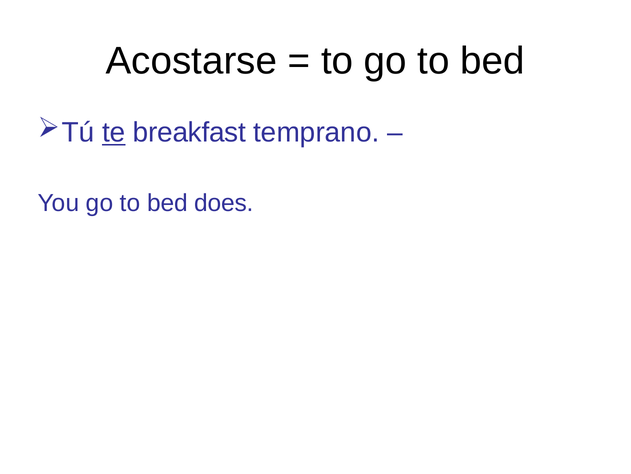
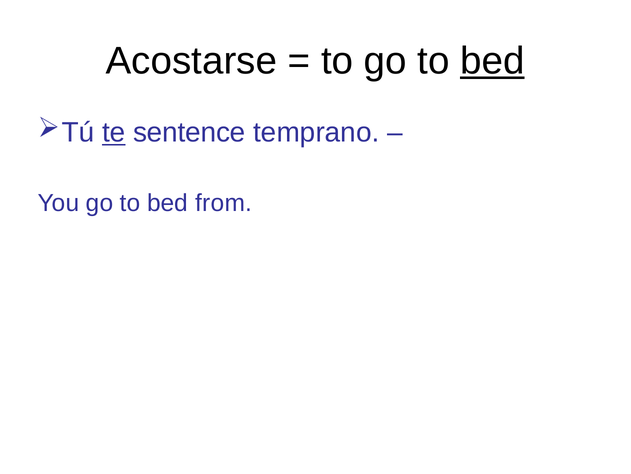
bed underline: none -> present (492, 61)
breakfast: breakfast -> sentence (189, 132)
does: does -> from (224, 203)
